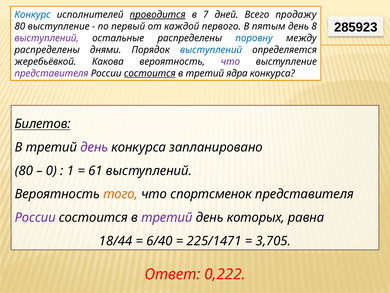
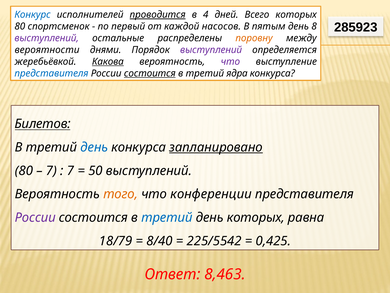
7: 7 -> 4 (206, 15)
Всего продажу: продажу -> которых (296, 15)
80 выступление: выступление -> спортсменок (59, 26)
первого: первого -> насосов (221, 26)
поровну colour: blue -> orange (254, 38)
распределены: распределены -> вероятности (47, 50)
выступлений colour: blue -> purple (211, 50)
Какова underline: none -> present (108, 61)
представителя colour: purple -> blue (51, 73)
день colour: purple -> blue (94, 147)
запланировано underline: none -> present (216, 147)
0: 0 -> 7 (51, 170)
1: 1 -> 7 (71, 170)
61: 61 -> 50 (95, 170)
спортсменок: спортсменок -> конференции (211, 194)
третий colour: purple -> blue (167, 217)
18/44: 18/44 -> 18/79 (116, 241)
6/40: 6/40 -> 8/40 (159, 241)
225/1471: 225/1471 -> 225/5542 (214, 241)
3,705: 3,705 -> 0,425 (273, 241)
0,222: 0,222 -> 8,463 (225, 274)
